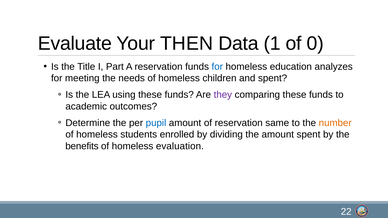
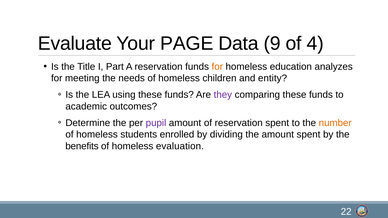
THEN: THEN -> PAGE (187, 43)
1: 1 -> 9 (272, 43)
0: 0 -> 4 (315, 43)
for colour: blue -> orange (217, 67)
and spent: spent -> entity (273, 78)
pupil colour: blue -> purple (156, 123)
reservation same: same -> spent (277, 123)
